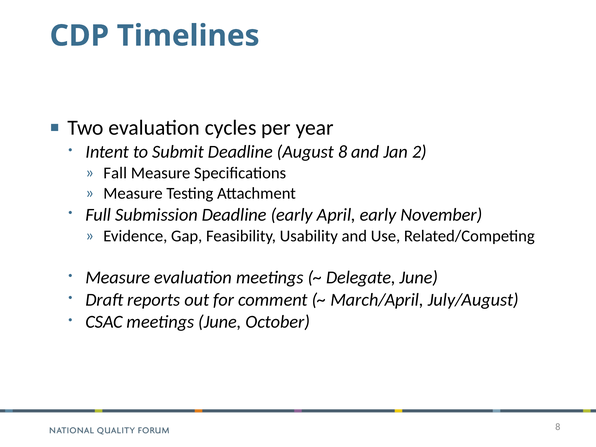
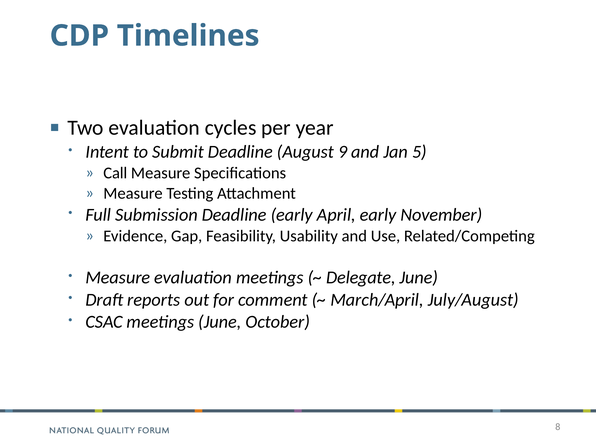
August 8: 8 -> 9 (343, 152)
2: 2 -> 5 (419, 152)
Fall: Fall -> Call (115, 173)
